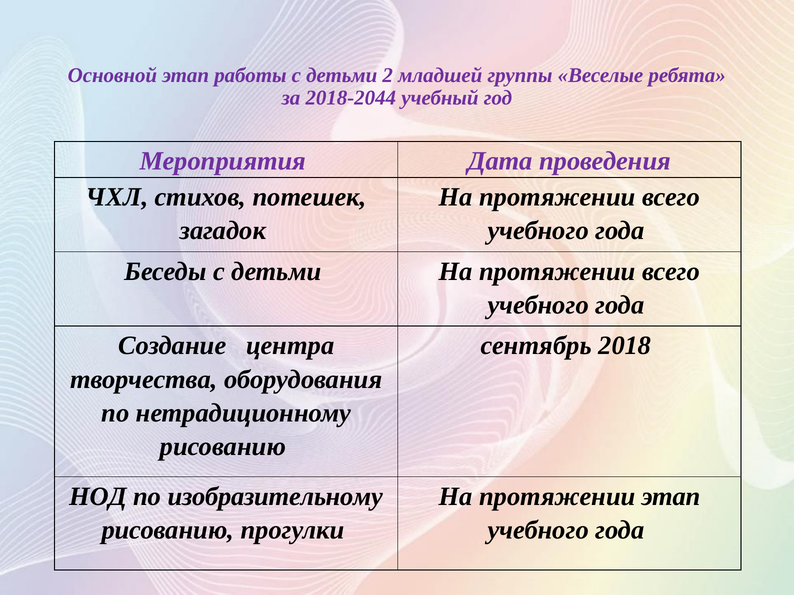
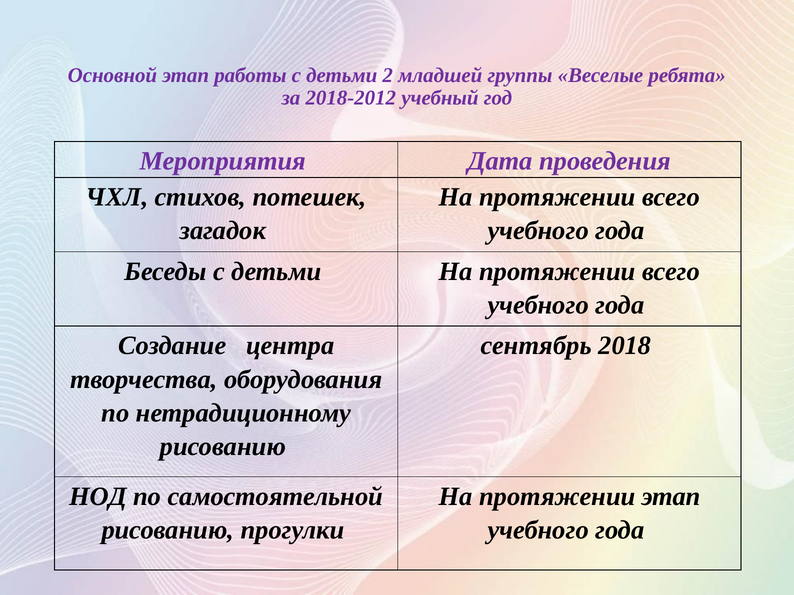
2018-2044: 2018-2044 -> 2018-2012 (351, 98)
изобразительному: изобразительному -> самостоятельной (275, 497)
